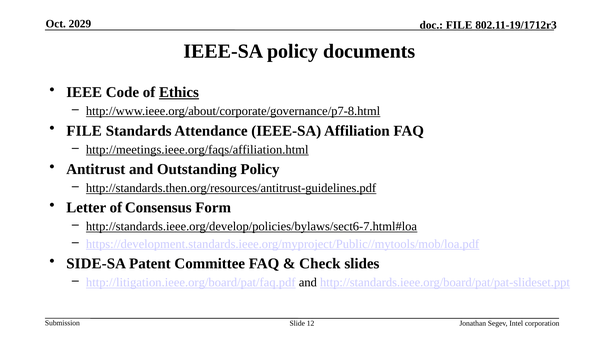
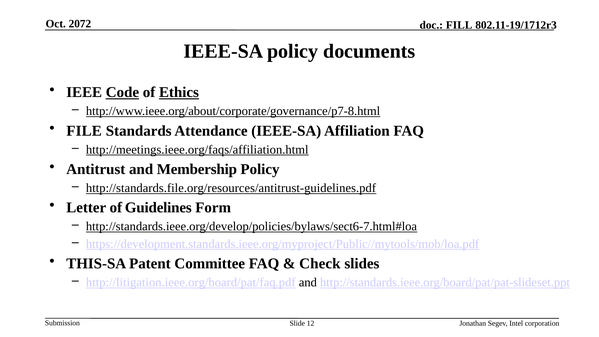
2029: 2029 -> 2072 (80, 24)
FILE: FILE -> FILL (459, 25)
Code underline: none -> present (122, 92)
Outstanding: Outstanding -> Membership (197, 169)
http://standards.then.org/resources/antitrust-guidelines.pdf: http://standards.then.org/resources/antitrust-guidelines.pdf -> http://standards.file.org/resources/antitrust-guidelines.pdf (231, 188)
Consensus: Consensus -> Guidelines (158, 208)
SIDE-SA: SIDE-SA -> THIS-SA (96, 264)
